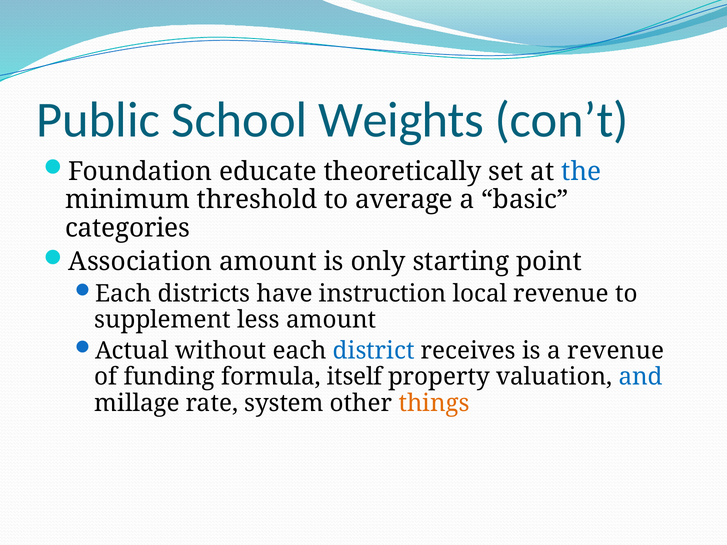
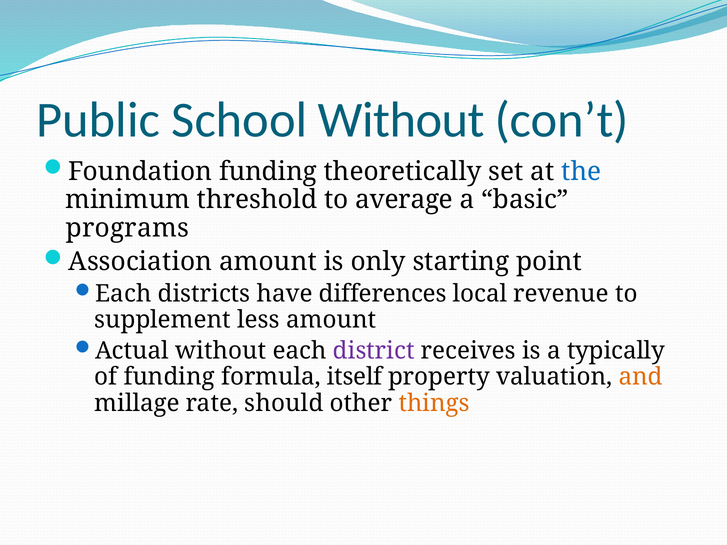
School Weights: Weights -> Without (401, 120)
Foundation educate: educate -> funding (268, 171)
categories: categories -> programs (127, 228)
instruction: instruction -> differences (383, 294)
district colour: blue -> purple (374, 351)
a revenue: revenue -> typically (616, 351)
and colour: blue -> orange (641, 377)
system: system -> should (284, 403)
